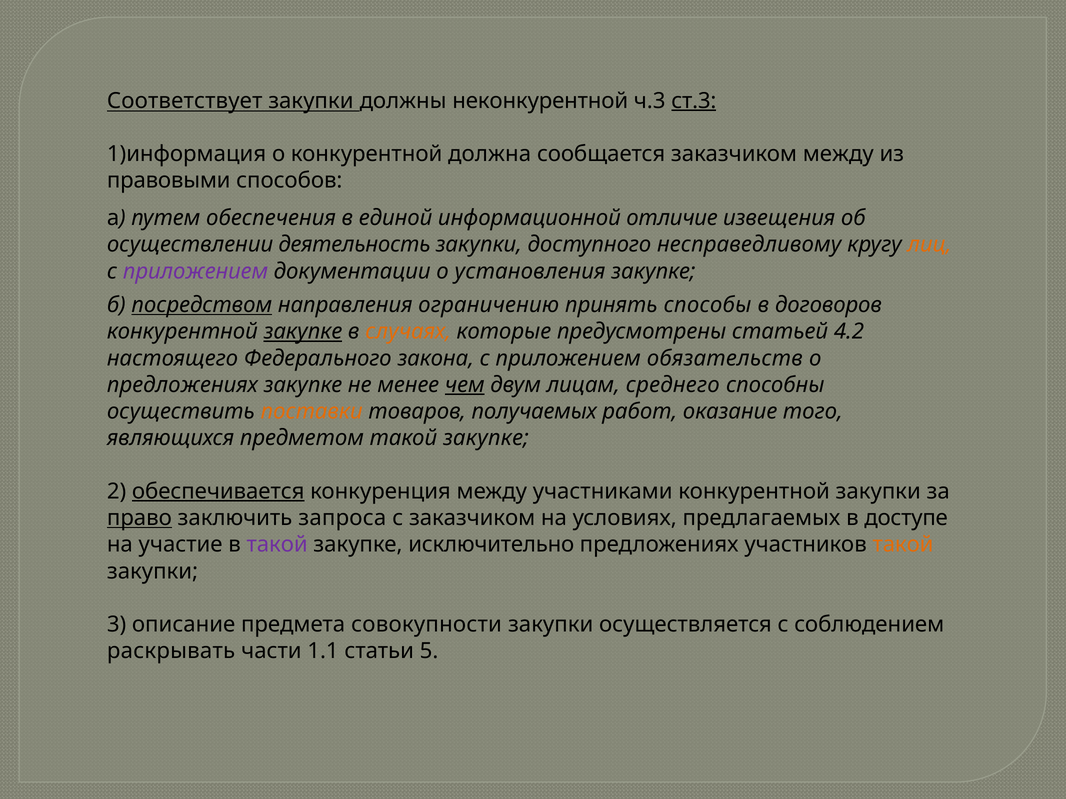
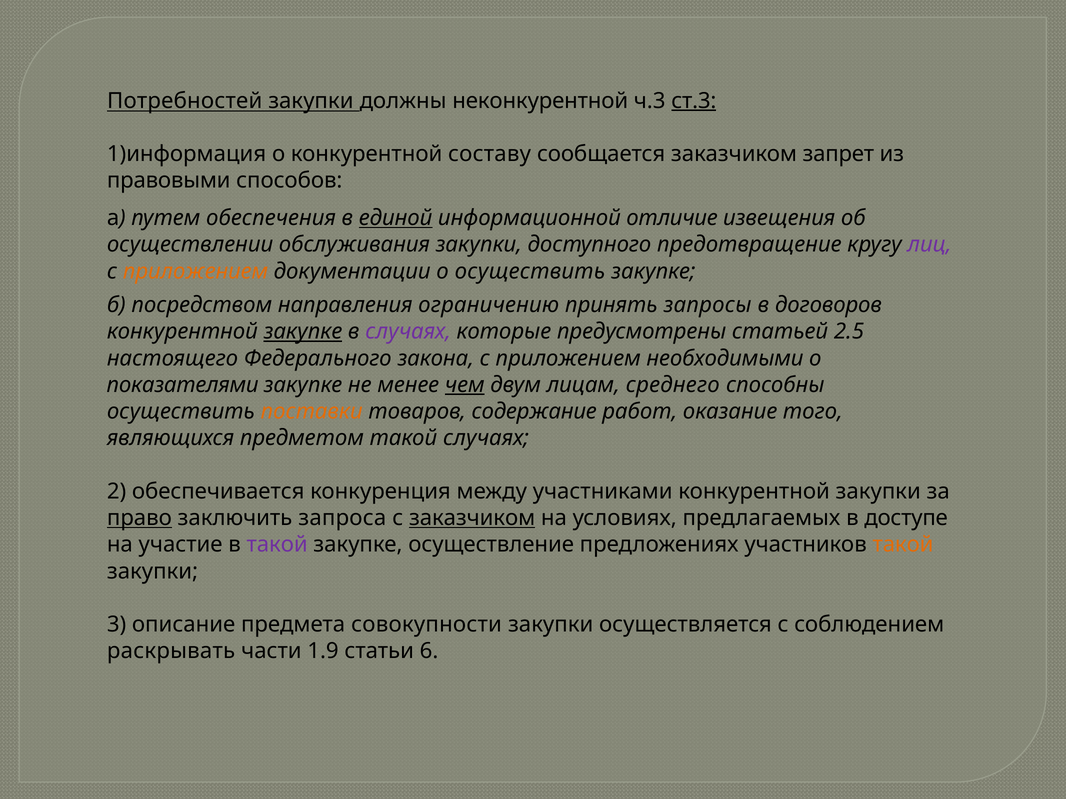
Соответствует: Соответствует -> Потребностей (185, 101)
должна: должна -> составу (490, 154)
заказчиком между: между -> запрет (838, 154)
единой underline: none -> present (396, 218)
деятельность: деятельность -> обслуживания (354, 245)
несправедливому: несправедливому -> предотвращение (749, 245)
лиц colour: orange -> purple (930, 245)
приложением colour: purple -> orange (196, 271)
о установления: установления -> осуществить (530, 271)
посредством underline: present -> none (202, 305)
способы: способы -> запросы (708, 305)
случаях colour: orange -> purple (408, 332)
4.2: 4.2 -> 2.5 (849, 332)
обязательств: обязательств -> необходимыми (725, 358)
предложениях: предложениях -> показателями (183, 385)
получаемых: получаемых -> содержание (534, 412)
предметом такой закупке: закупке -> случаях (486, 438)
обеспечивается underline: present -> none (218, 492)
заказчиком underline: none -> present (472, 518)
исключительно: исключительно -> осуществление (491, 545)
1.1: 1.1 -> 1.9 (323, 652)
5: 5 -> 6 (429, 652)
